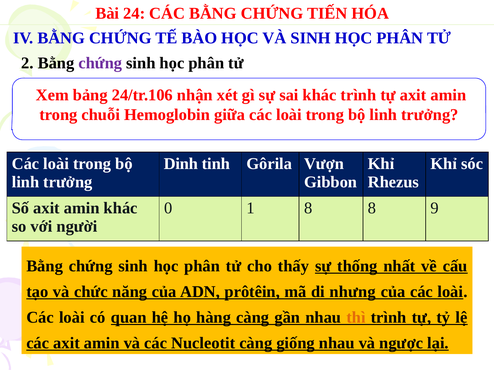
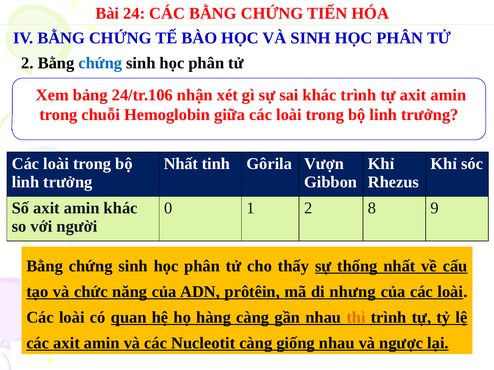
chứng colour: purple -> blue (100, 63)
Dinh: Dinh -> Nhất (181, 164)
1 8: 8 -> 2 (308, 208)
